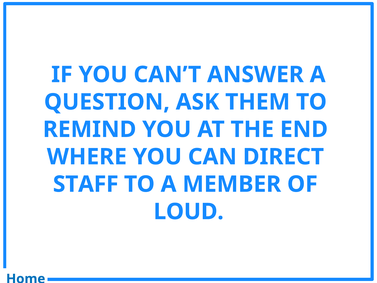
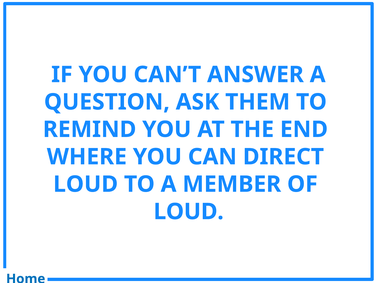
STAFF: STAFF -> LOUD (86, 184)
